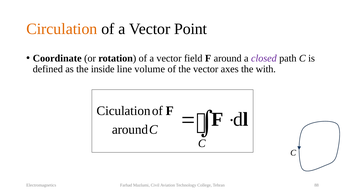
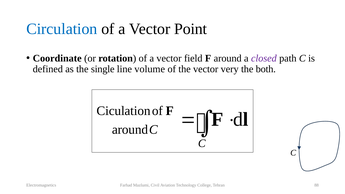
Circulation colour: orange -> blue (62, 29)
inside: inside -> single (103, 69)
axes: axes -> very (230, 69)
with: with -> both (266, 69)
